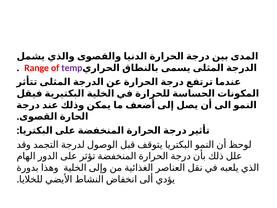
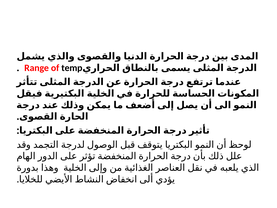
temp colour: purple -> black (72, 68)
